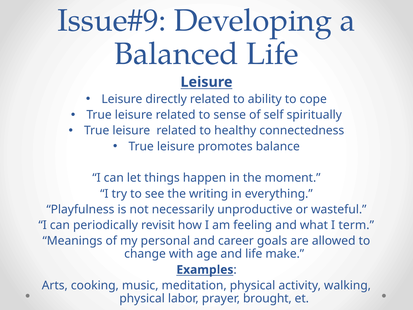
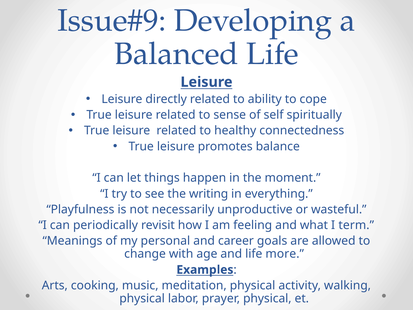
make: make -> more (285, 254)
prayer brought: brought -> physical (267, 298)
